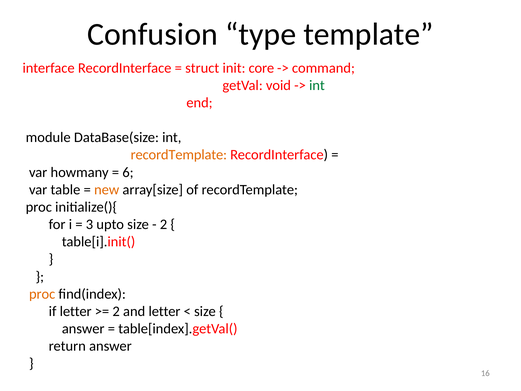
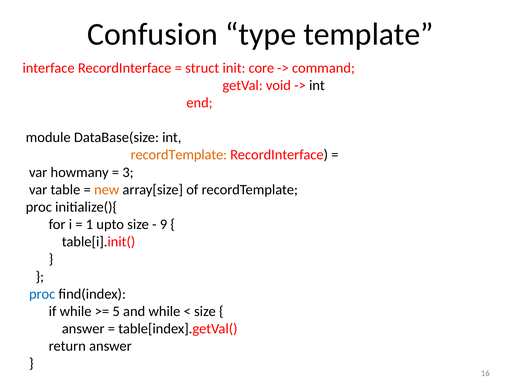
int colour: green -> black (317, 85)
6: 6 -> 3 (128, 172)
3: 3 -> 1 (89, 224)
2: 2 -> 9 (164, 224)
proc colour: orange -> blue (42, 294)
if letter: letter -> while (76, 311)
2: 2 -> 5 (116, 311)
and letter: letter -> while (164, 311)
